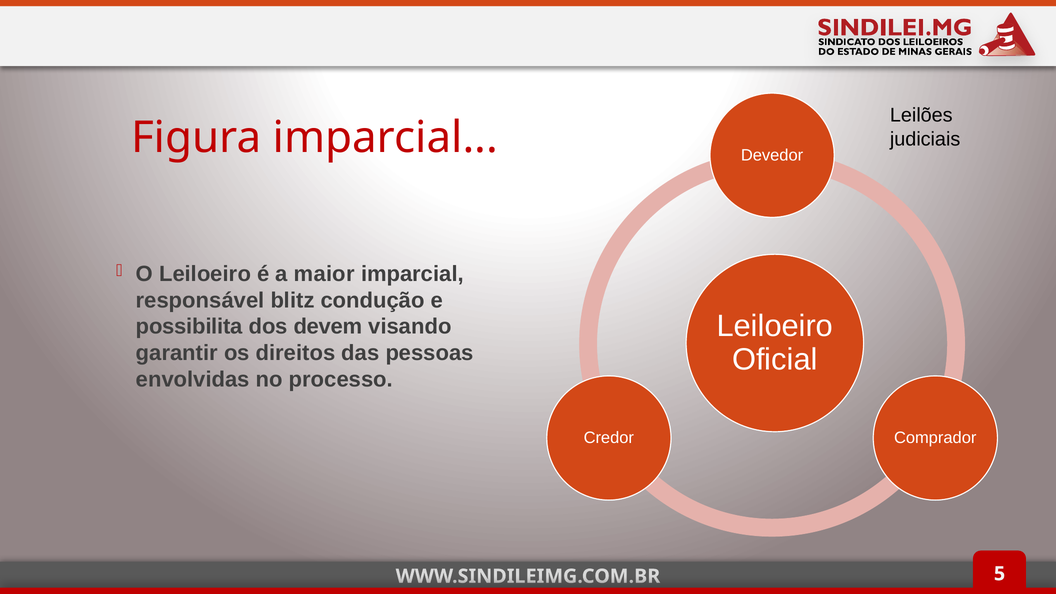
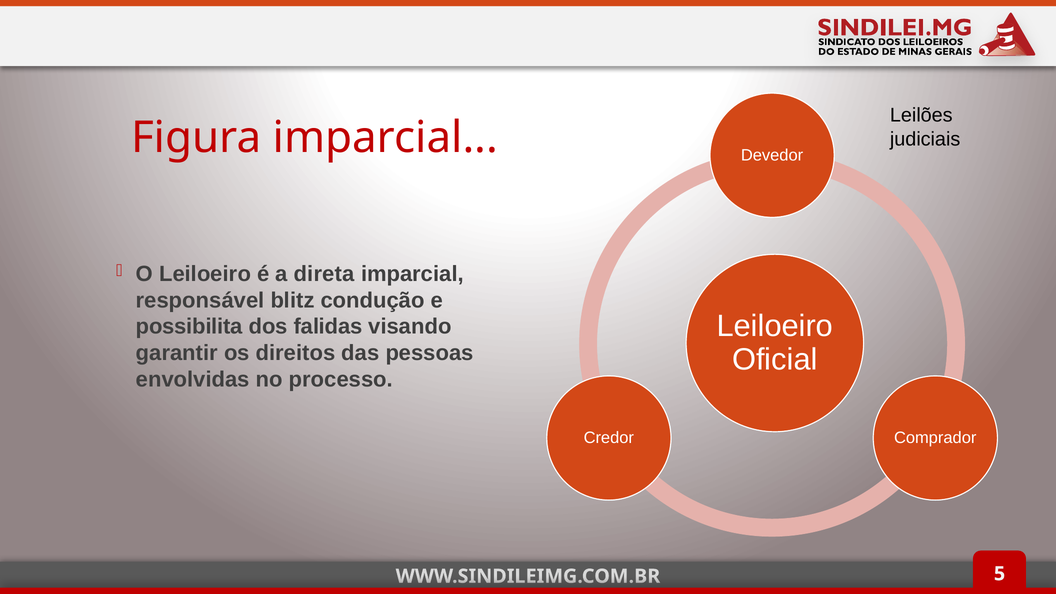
maior: maior -> direta (324, 274)
devem: devem -> falidas (328, 327)
